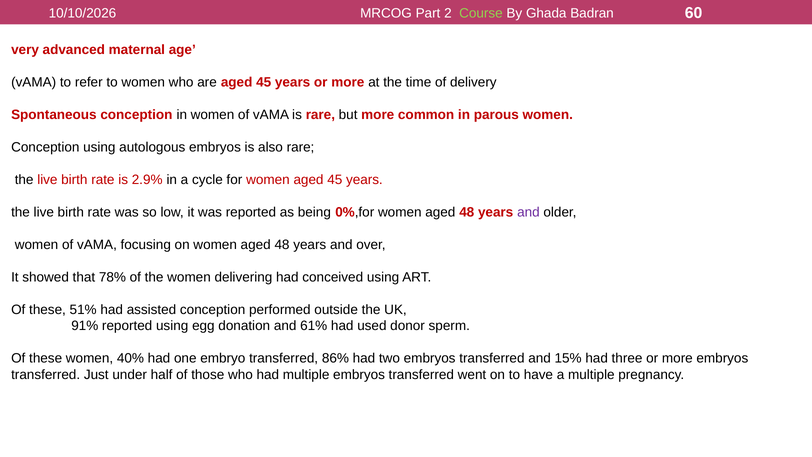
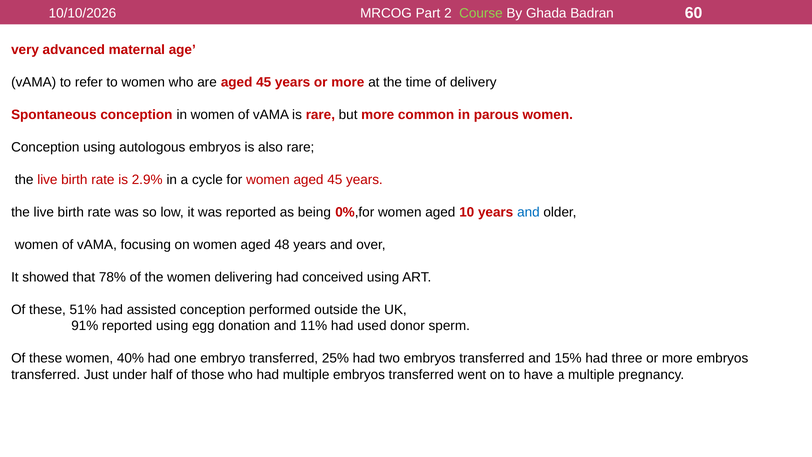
0%,for women aged 48: 48 -> 10 (467, 212)
and colour: purple -> blue (528, 212)
61%: 61% -> 11% (314, 326)
86%: 86% -> 25% (335, 358)
